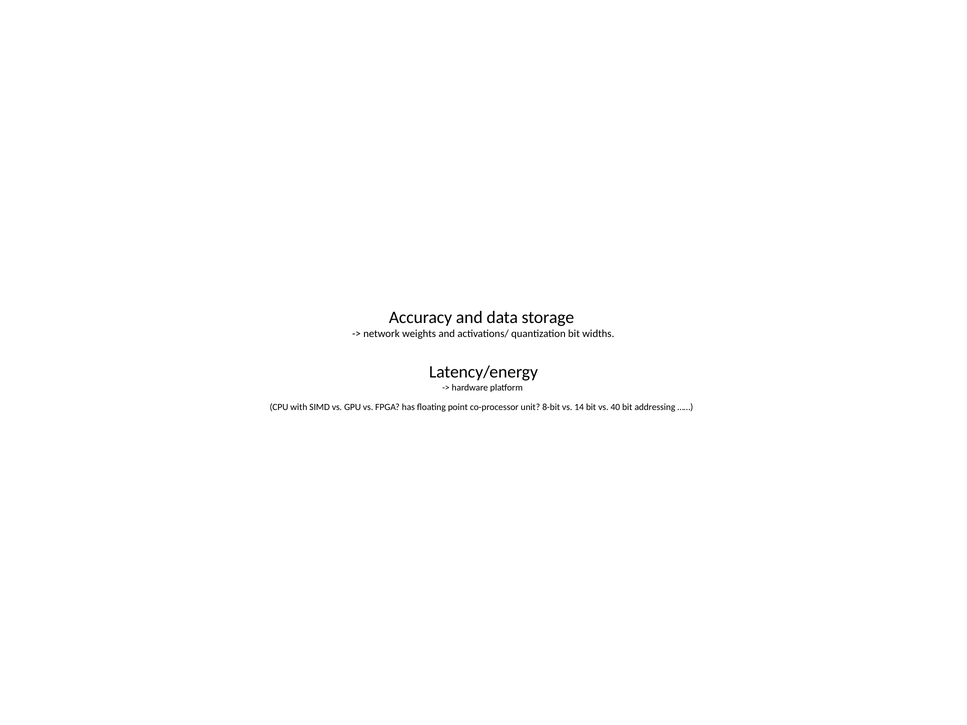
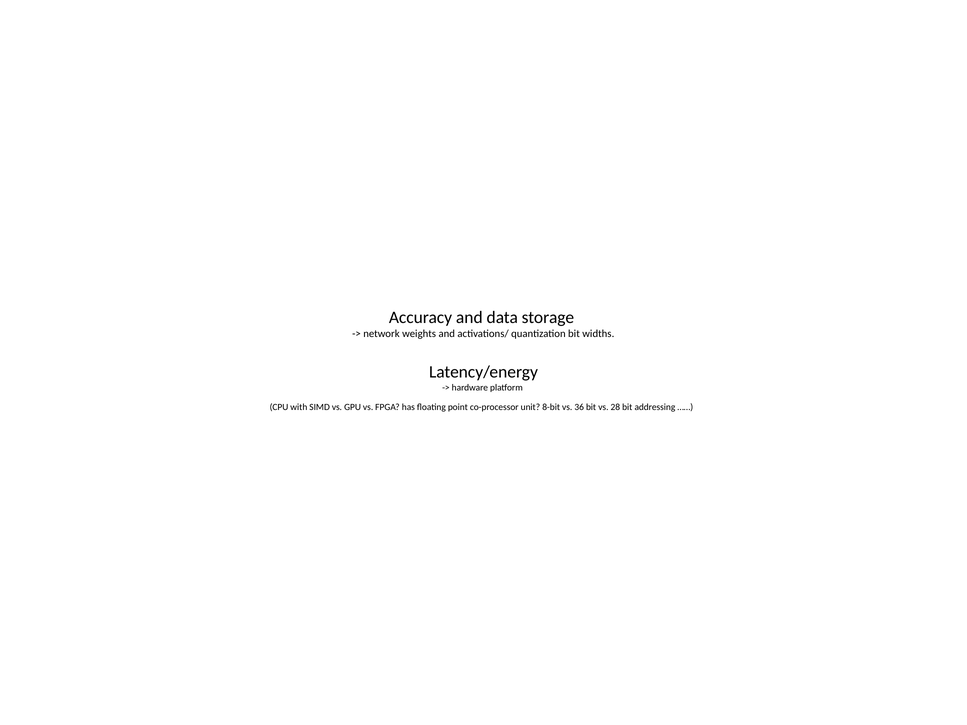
14: 14 -> 36 (579, 407)
40: 40 -> 28 (615, 407)
